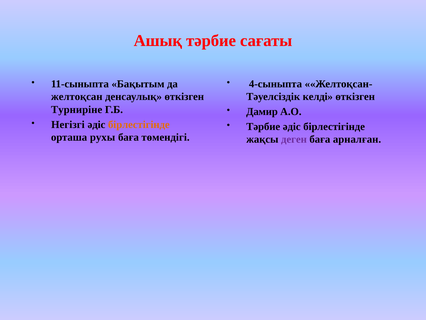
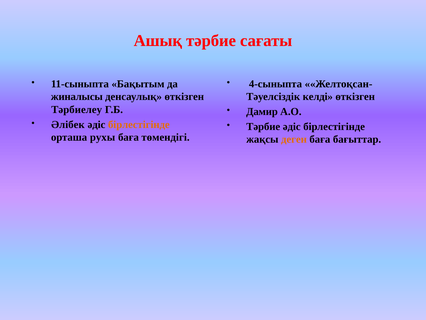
желтоқсан: желтоқсан -> жиналысы (77, 97)
Турниріне: Турниріне -> Тәрбиелеу (77, 109)
Негізгі: Негізгі -> Әлібек (68, 124)
деген colour: purple -> orange (294, 139)
арналған: арналған -> бағыттар (357, 139)
